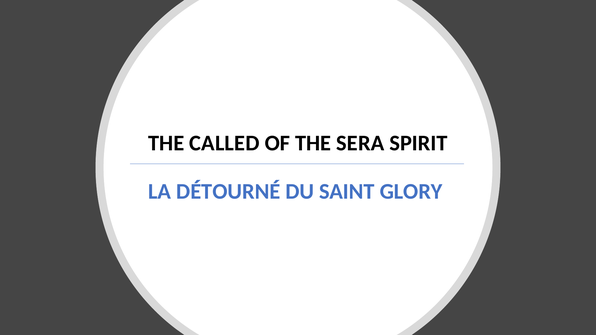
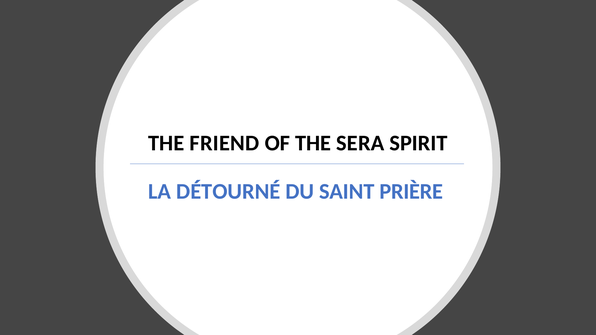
CALLED: CALLED -> FRIEND (224, 143)
GLORY: GLORY -> PRIÈRE (411, 192)
